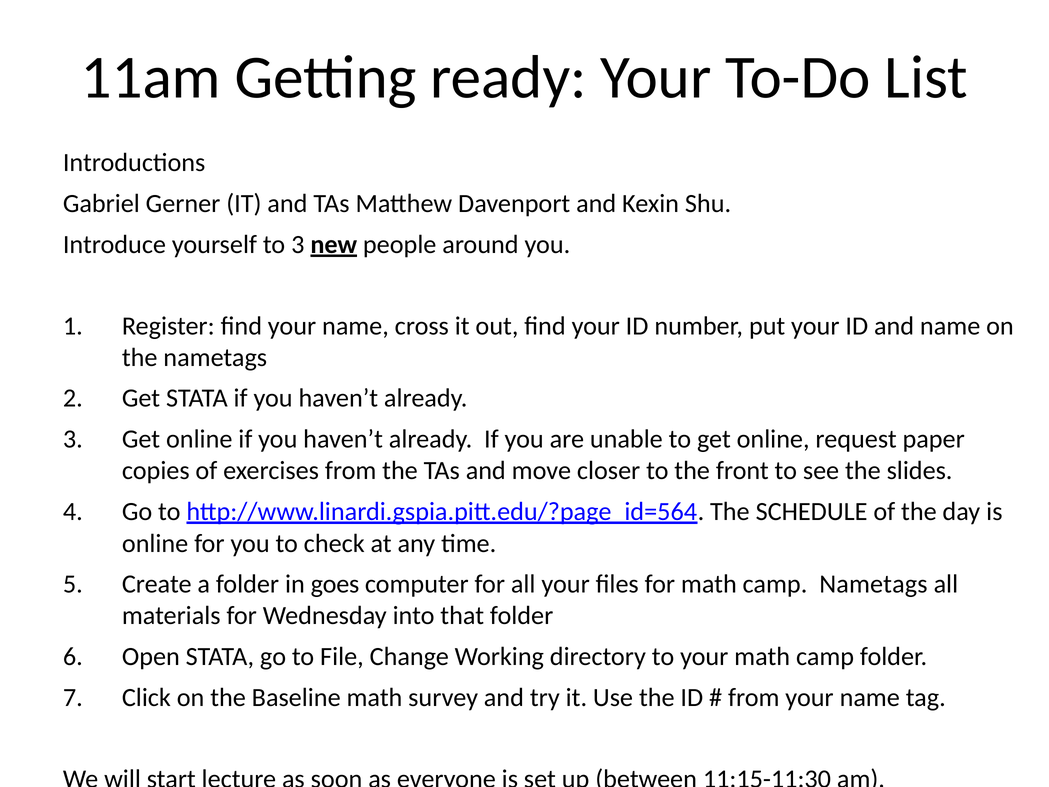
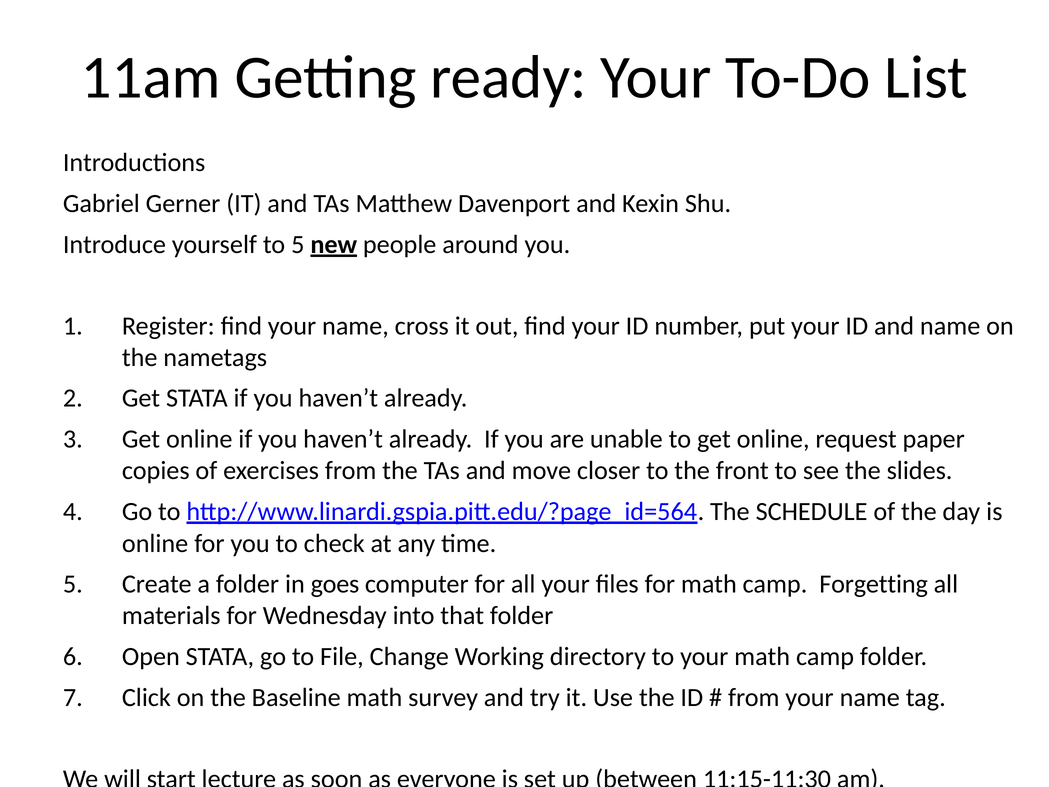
to 3: 3 -> 5 (298, 244)
camp Nametags: Nametags -> Forgetting (874, 584)
